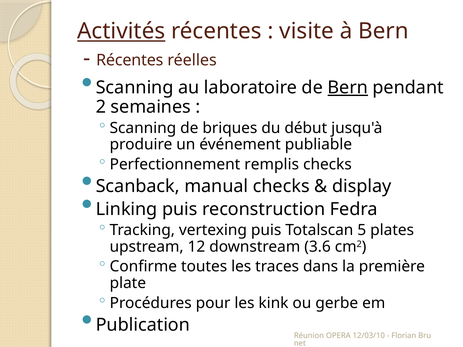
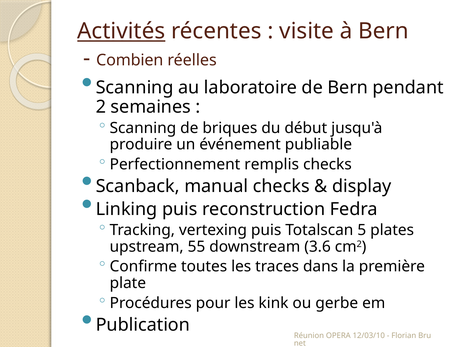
Récentes: Récentes -> Combien (130, 60)
Bern underline: present -> none (348, 88)
12: 12 -> 55 (196, 247)
